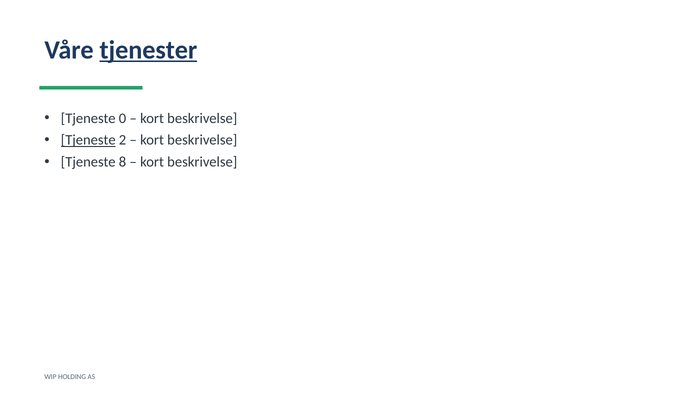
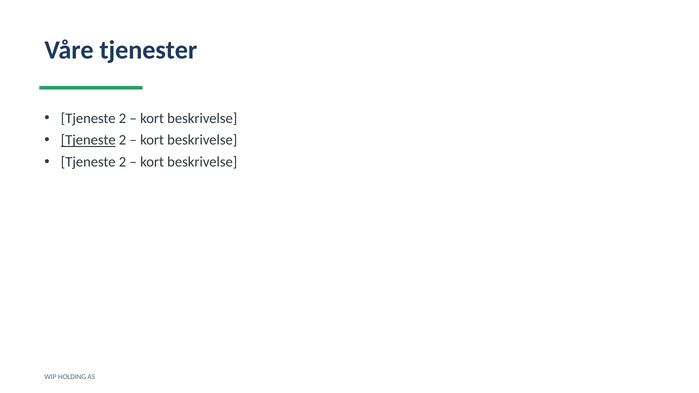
tjenester underline: present -> none (148, 50)
0: 0 -> 2 (123, 118)
8: 8 -> 2 (123, 162)
